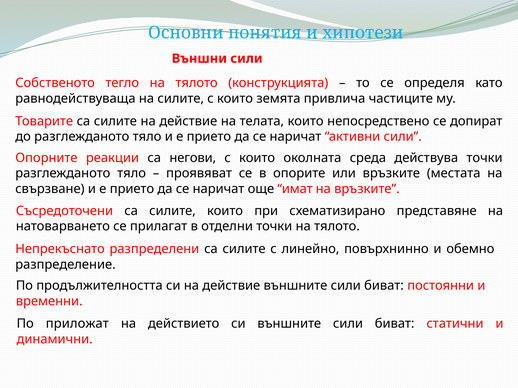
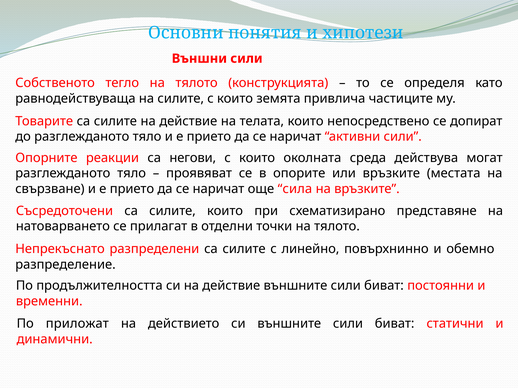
действува точки: точки -> могат (485, 158)
имат: имат -> сила (295, 189)
